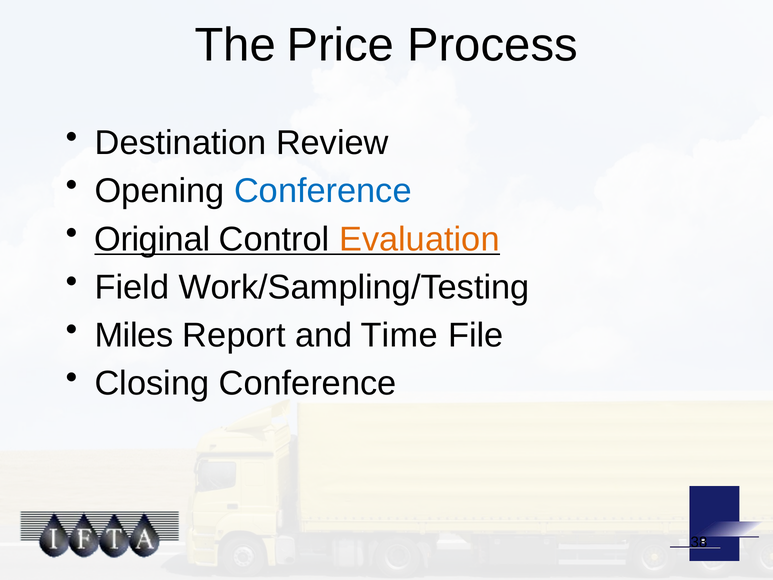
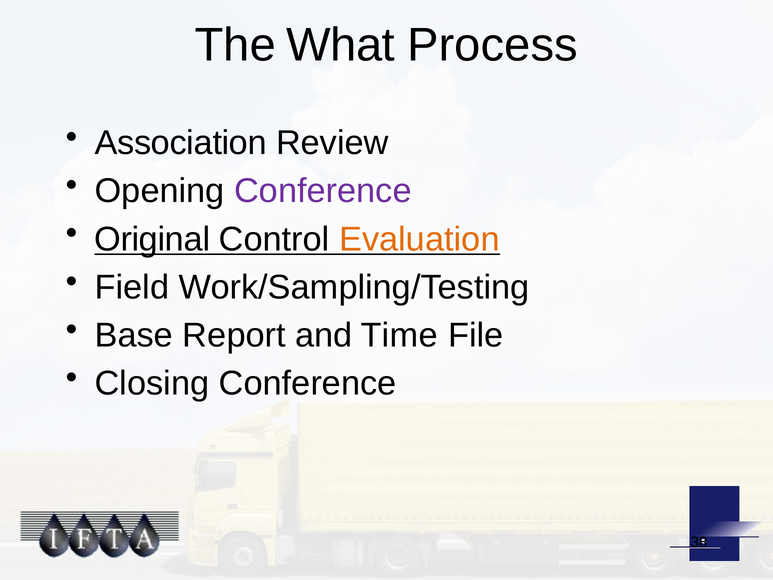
Price: Price -> What (341, 45)
Destination: Destination -> Association (181, 143)
Conference colour: blue -> purple (323, 191)
Miles: Miles -> Base (134, 335)
